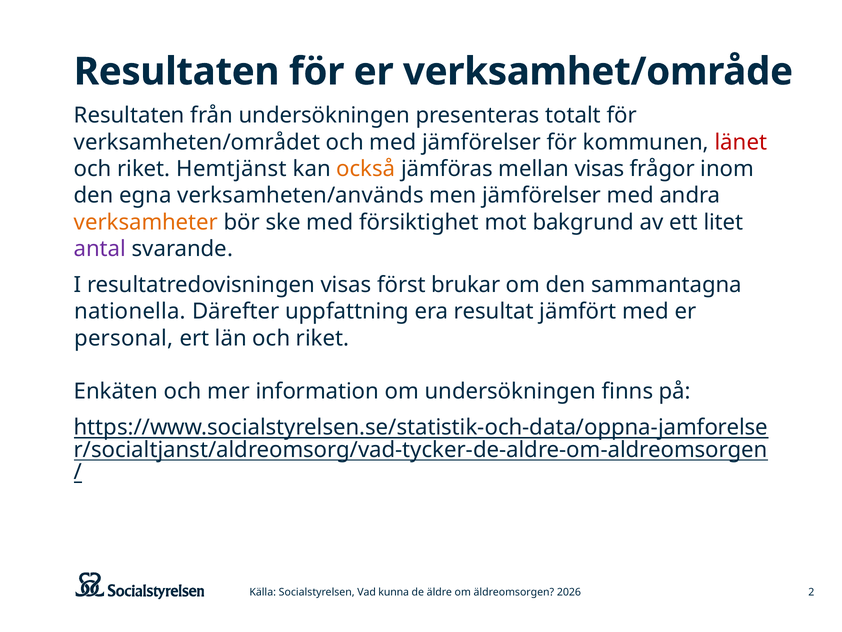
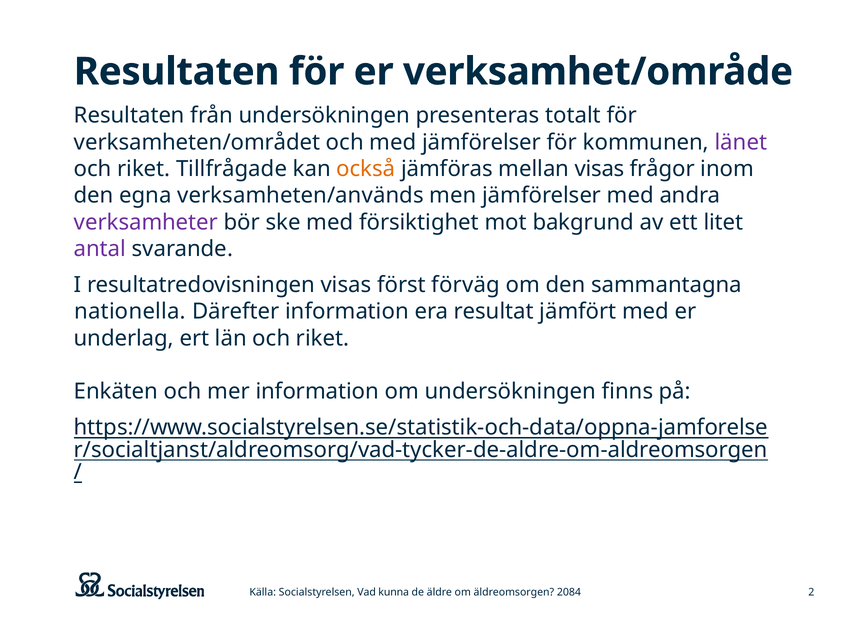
länet colour: red -> purple (741, 142)
Hemtjänst: Hemtjänst -> Tillfrågade (232, 169)
verksamheter colour: orange -> purple (146, 222)
brukar: brukar -> förväg (466, 285)
Därefter uppfattning: uppfattning -> information (347, 311)
personal: personal -> underlag (124, 338)
2026: 2026 -> 2084 (569, 592)
